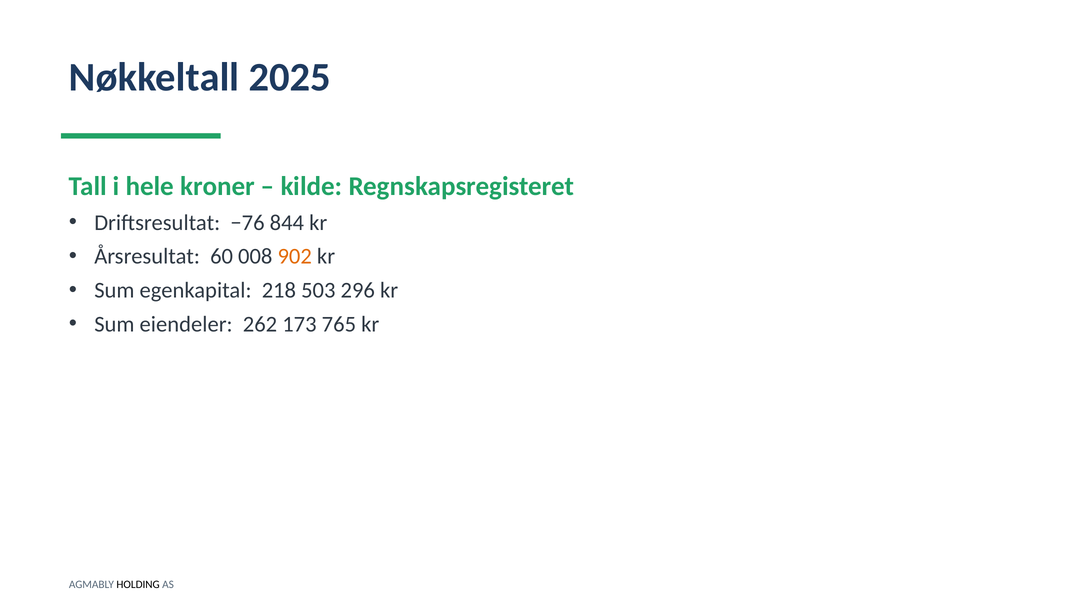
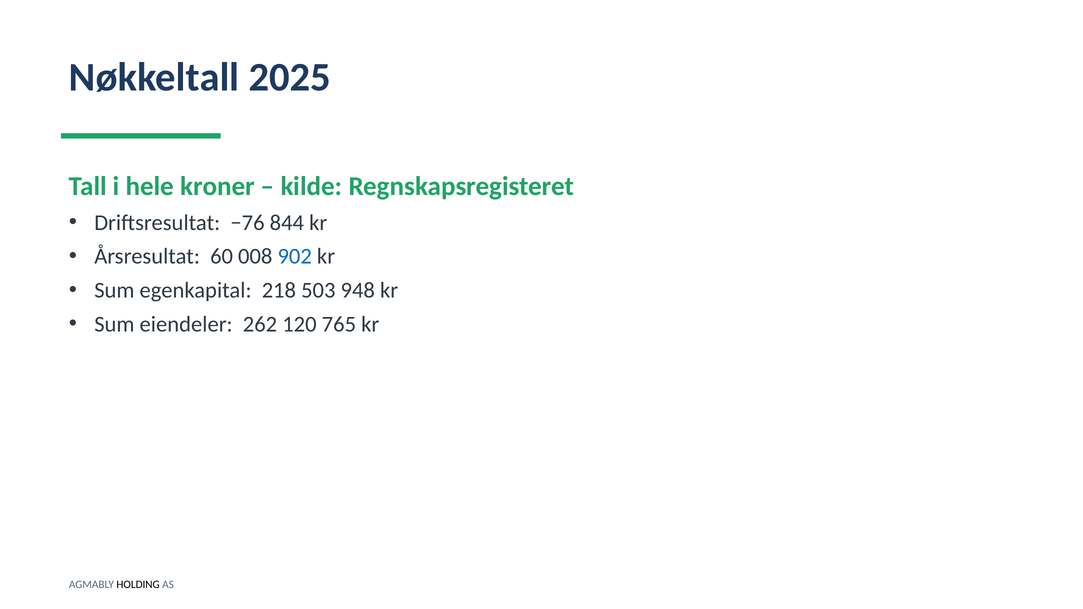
902 colour: orange -> blue (295, 257)
296: 296 -> 948 (358, 290)
173: 173 -> 120 (299, 324)
